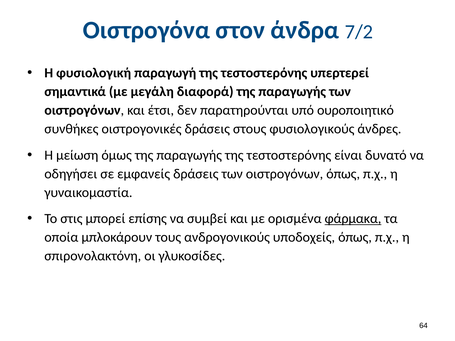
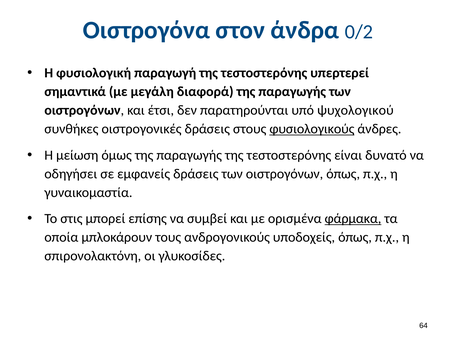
7/2: 7/2 -> 0/2 (359, 32)
ουροποιητικό: ουροποιητικό -> ψυχολογικού (355, 110)
φυσιολογικούς underline: none -> present (312, 129)
